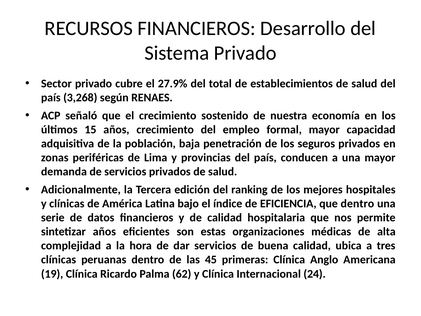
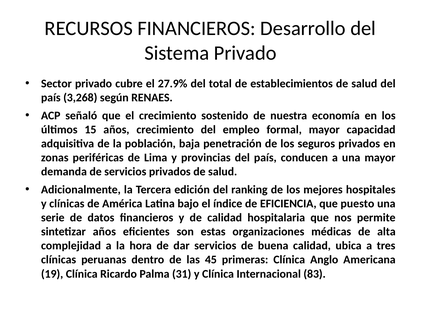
que dentro: dentro -> puesto (357, 203)
62: 62 -> 31 (182, 274)
24: 24 -> 83 (315, 274)
